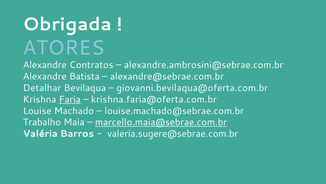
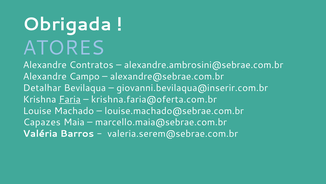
Batista: Batista -> Campo (84, 76)
giovanni.bevilaqua@oferta.com.br: giovanni.bevilaqua@oferta.com.br -> giovanni.bevilaqua@inserir.com.br (192, 88)
Trabalho: Trabalho -> Capazes (42, 122)
marcello.maia@sebrae.com.br underline: present -> none (161, 122)
valeria.sugere@sebrae.com.br: valeria.sugere@sebrae.com.br -> valeria.serem@sebrae.com.br (173, 133)
